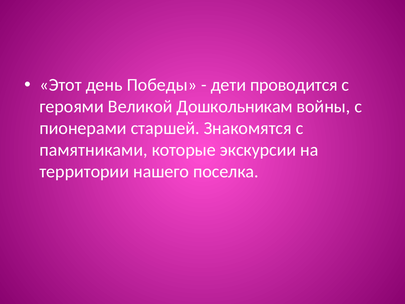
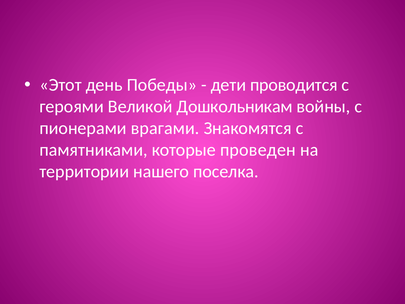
старшей: старшей -> врагами (165, 128)
экскурсии: экскурсии -> проведен (258, 150)
